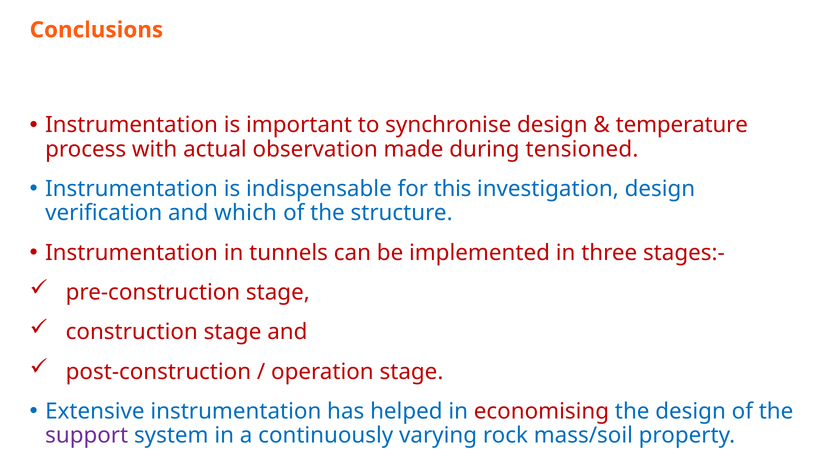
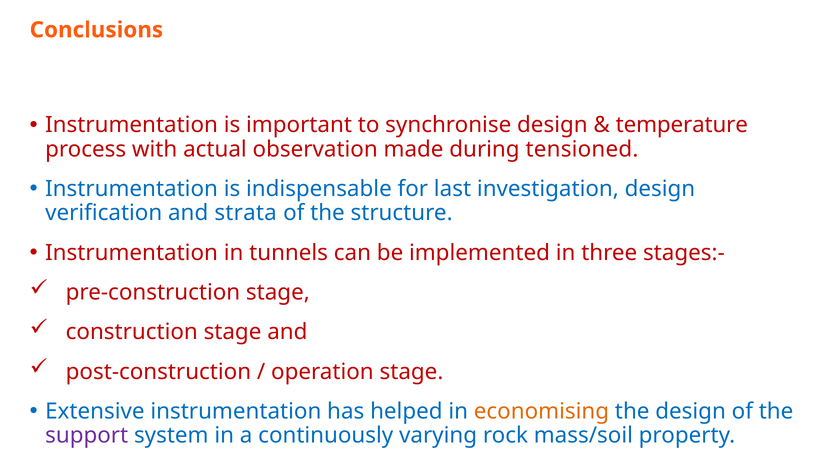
this: this -> last (452, 189)
which: which -> strata (246, 213)
economising colour: red -> orange (541, 412)
